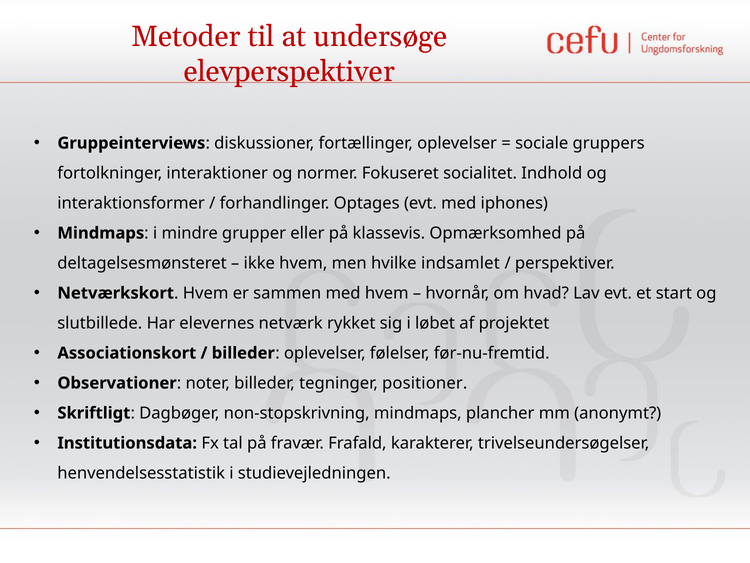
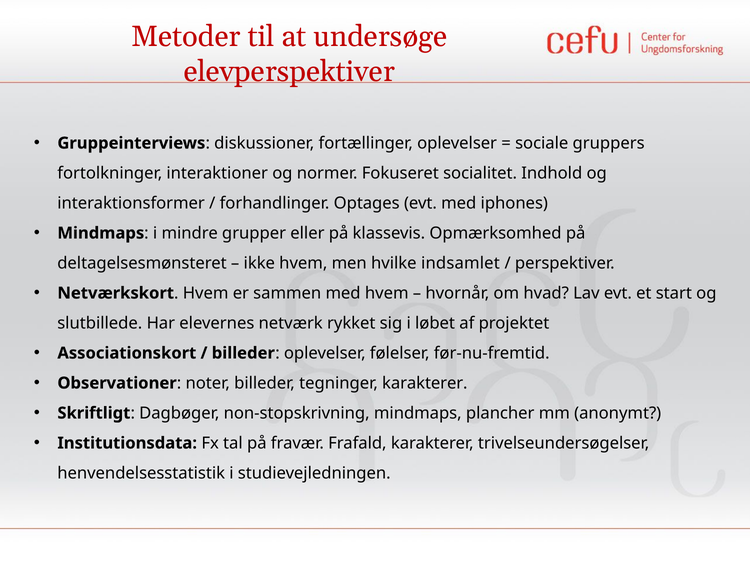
tegninger positioner: positioner -> karakterer (425, 383)
